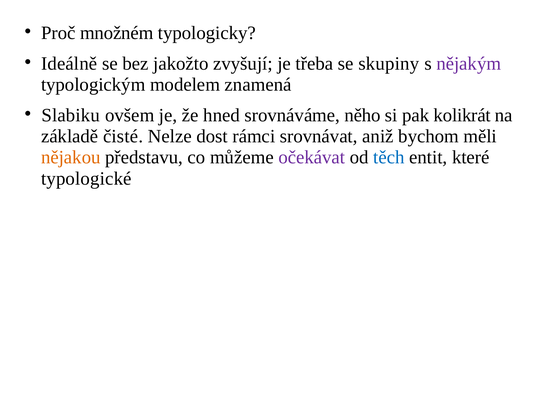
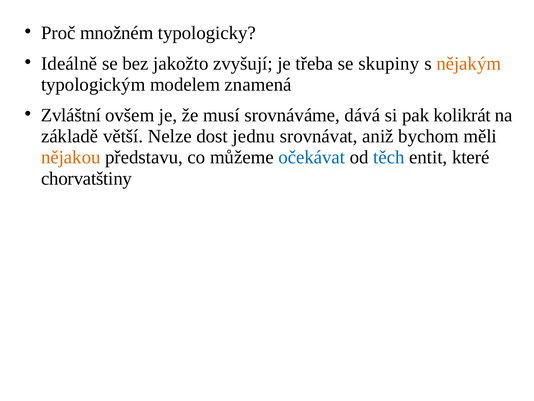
nějakým colour: purple -> orange (469, 63)
Slabiku: Slabiku -> Zvláštní (71, 115)
hned: hned -> musí (222, 115)
něho: něho -> dává (362, 115)
čisté: čisté -> větší (123, 136)
rámci: rámci -> jednu (254, 136)
očekávat colour: purple -> blue (312, 157)
typologické: typologické -> chorvatštiny (87, 178)
